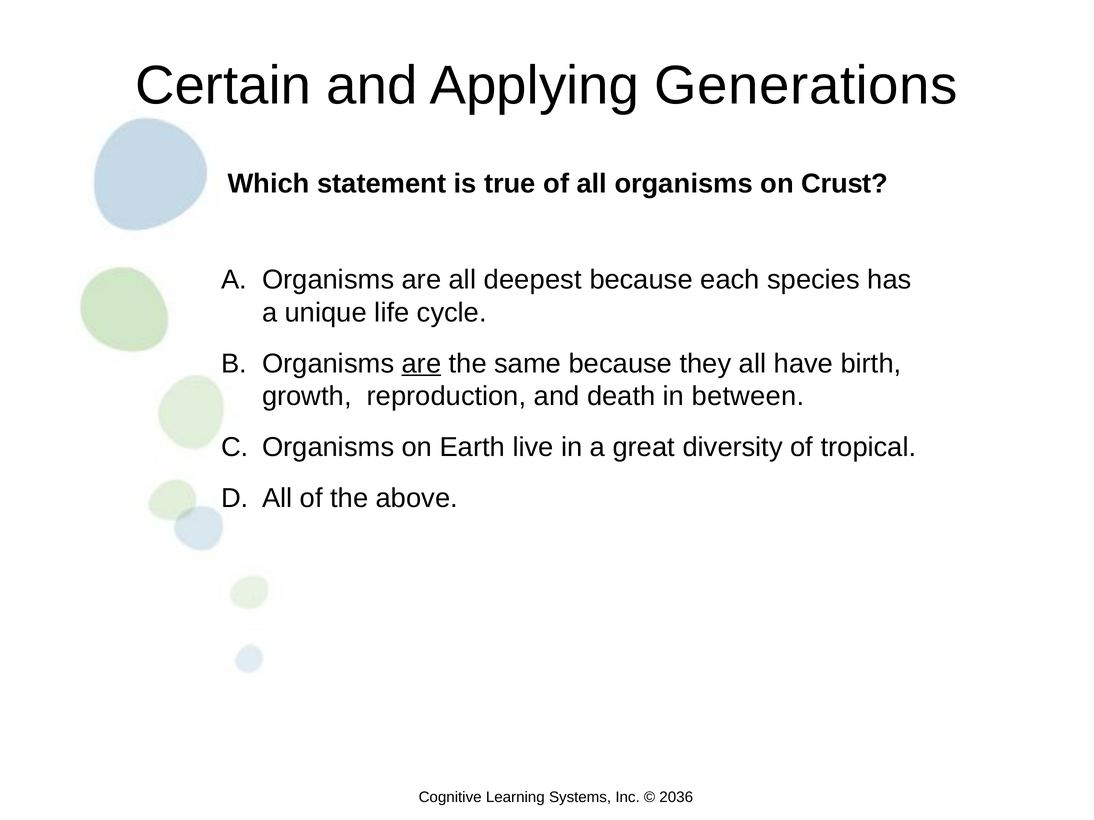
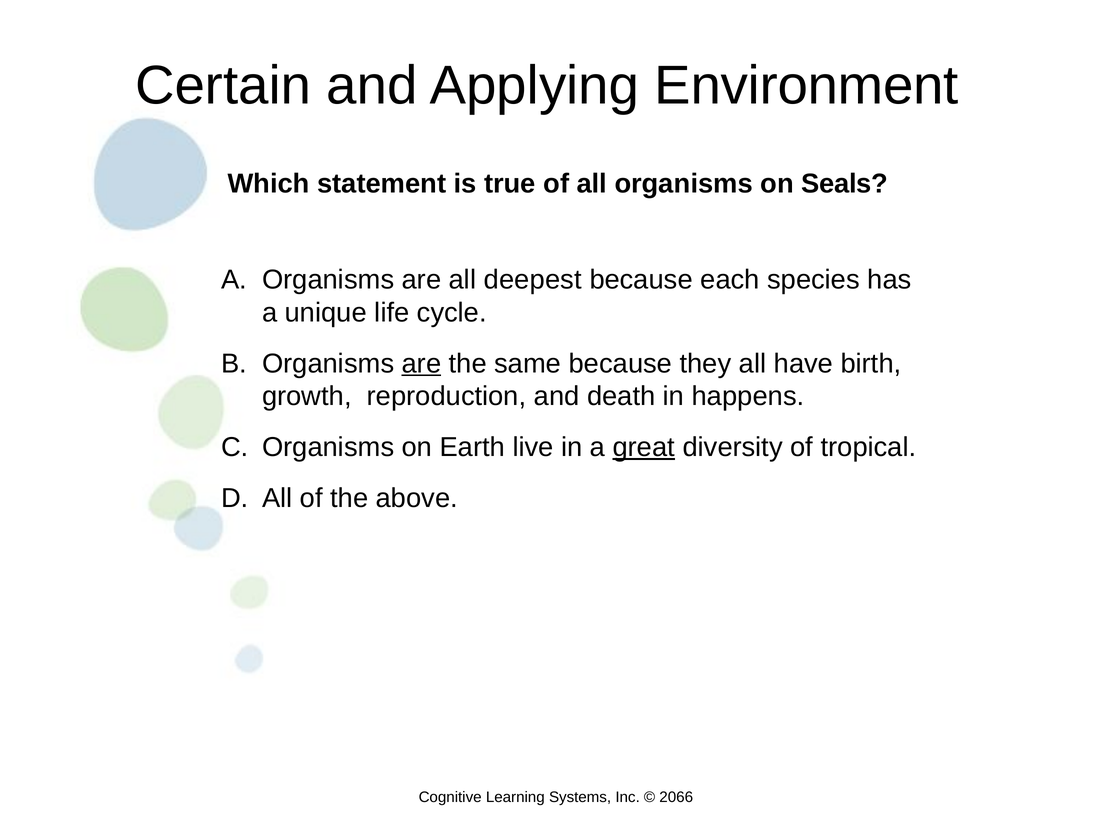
Generations: Generations -> Environment (806, 86)
Crust: Crust -> Seals (845, 184)
between: between -> happens (748, 397)
great underline: none -> present (644, 448)
2036: 2036 -> 2066 (676, 798)
